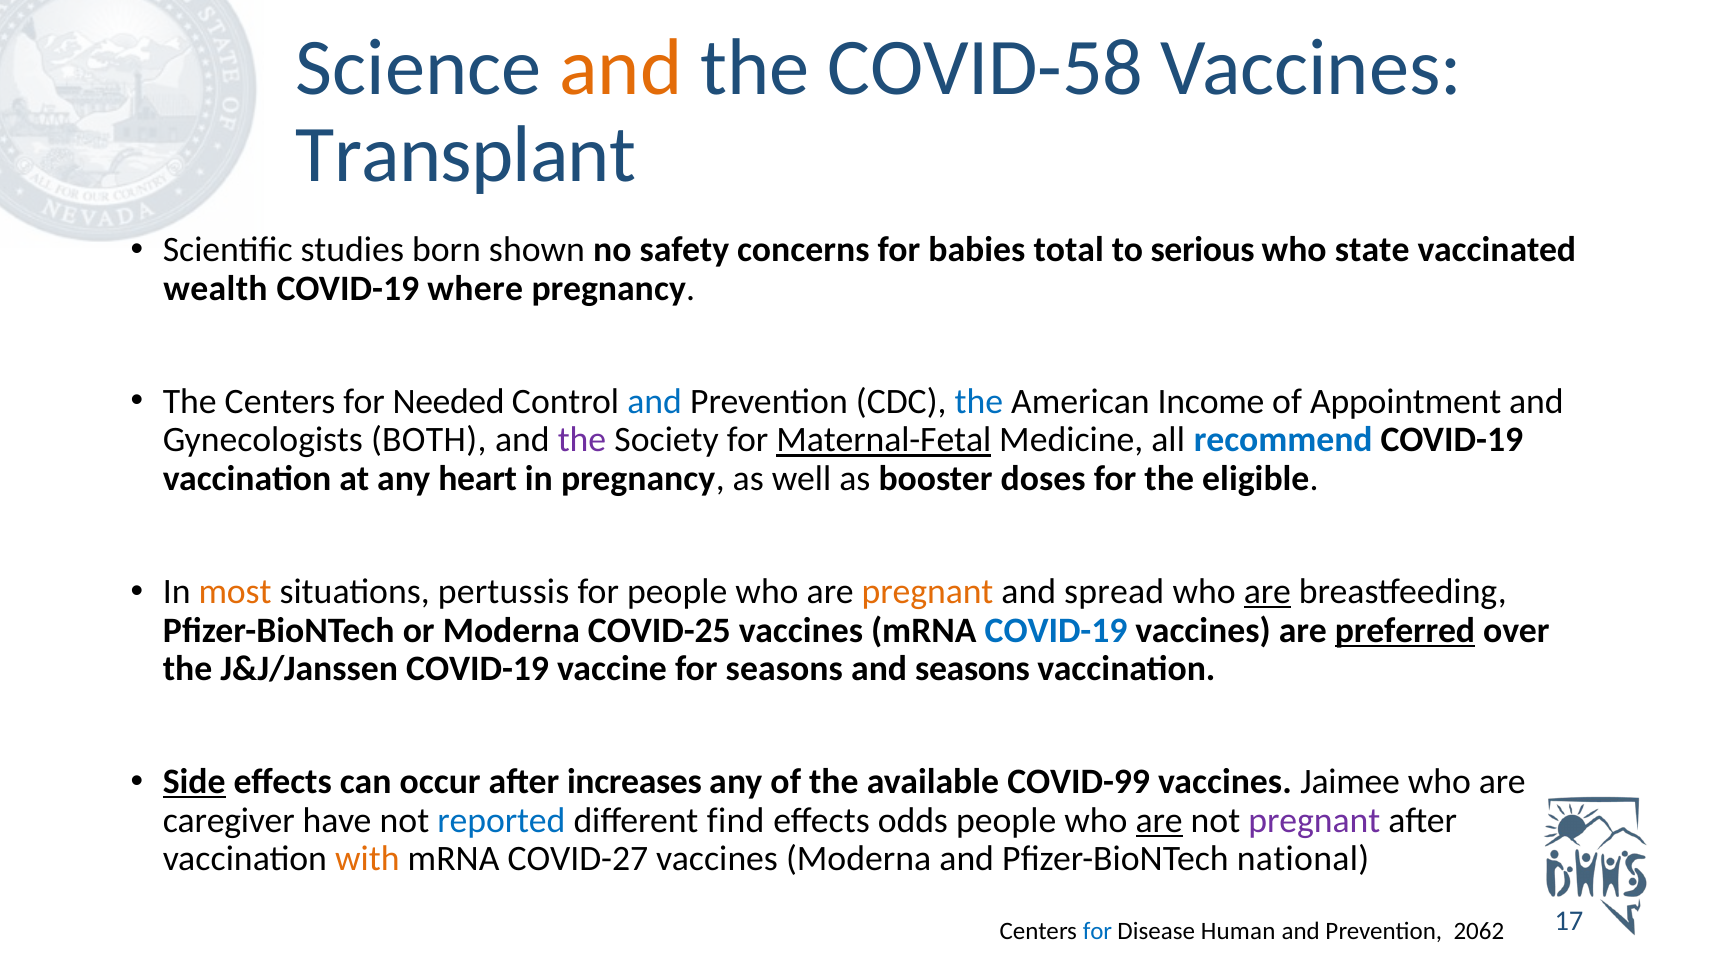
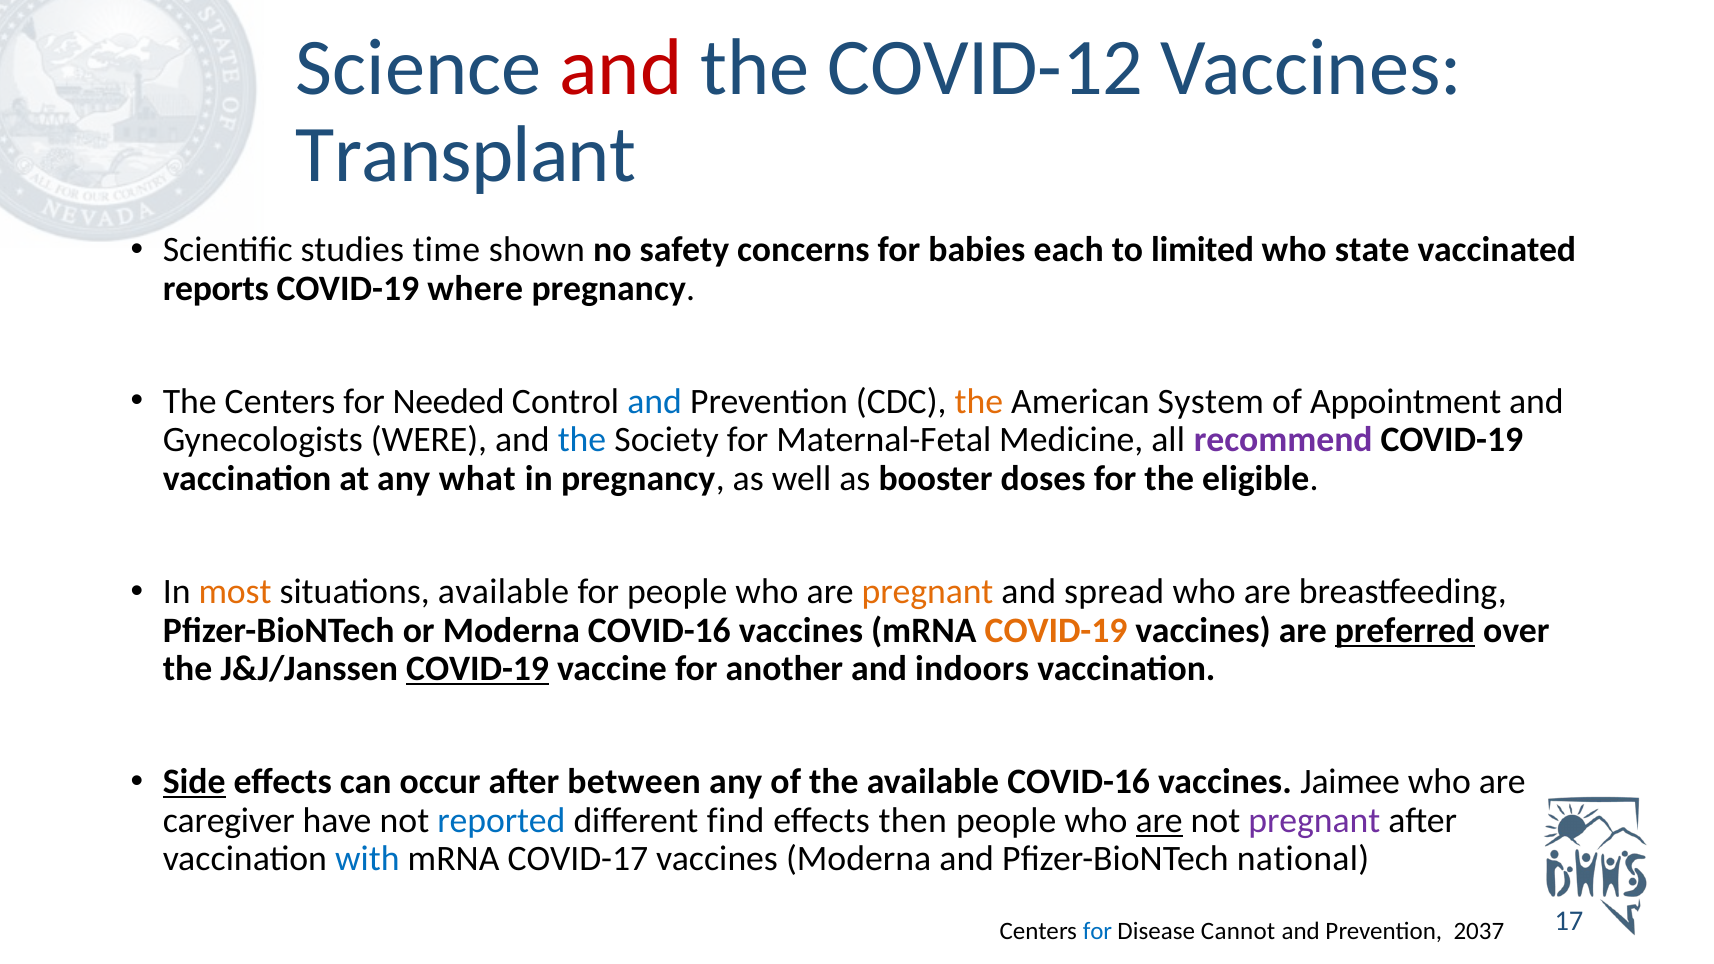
and colour: orange -> red (621, 68)
COVID-58: COVID-58 -> COVID-12 (985, 68)
born: born -> time (446, 250)
total: total -> each (1069, 250)
serious: serious -> limited (1203, 250)
wealth: wealth -> reports (216, 289)
the colour: blue -> orange (979, 402)
Income: Income -> System (1211, 402)
BOTH: BOTH -> WERE (429, 440)
the colour: purple -> blue (582, 440)
Maternal-Fetal underline: present -> none (884, 440)
recommend colour: blue -> purple (1283, 440)
heart: heart -> what (477, 479)
situations pertussis: pertussis -> available (504, 592)
are underline: present -> none (1267, 592)
Moderna COVID-25: COVID-25 -> COVID-16 (659, 630)
COVID-19 colour: blue -> orange (1056, 630)
COVID-19 underline: none -> present (478, 669)
for seasons: seasons -> another (784, 669)
and seasons: seasons -> indoors (972, 669)
increases: increases -> between (634, 782)
available COVID-99: COVID-99 -> COVID-16 (1079, 782)
odds: odds -> then (913, 821)
with colour: orange -> blue (367, 859)
COVID-27: COVID-27 -> COVID-17 (578, 859)
Human: Human -> Cannot (1238, 931)
2062: 2062 -> 2037 (1479, 931)
